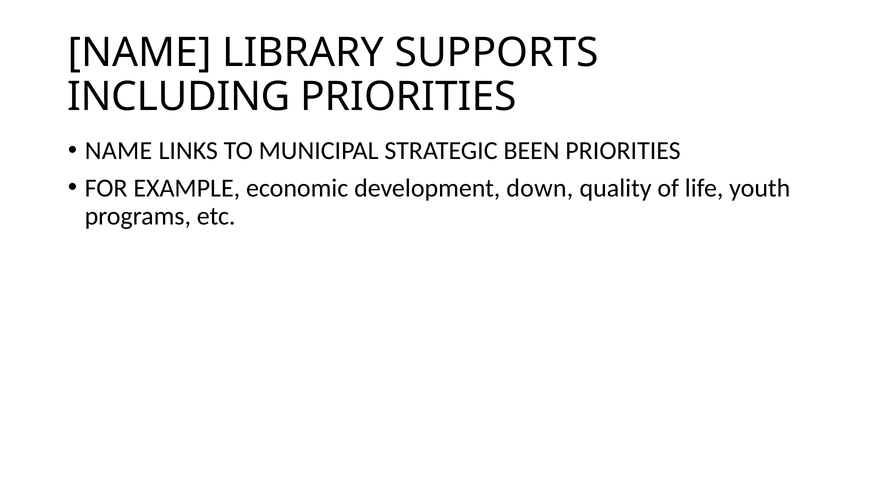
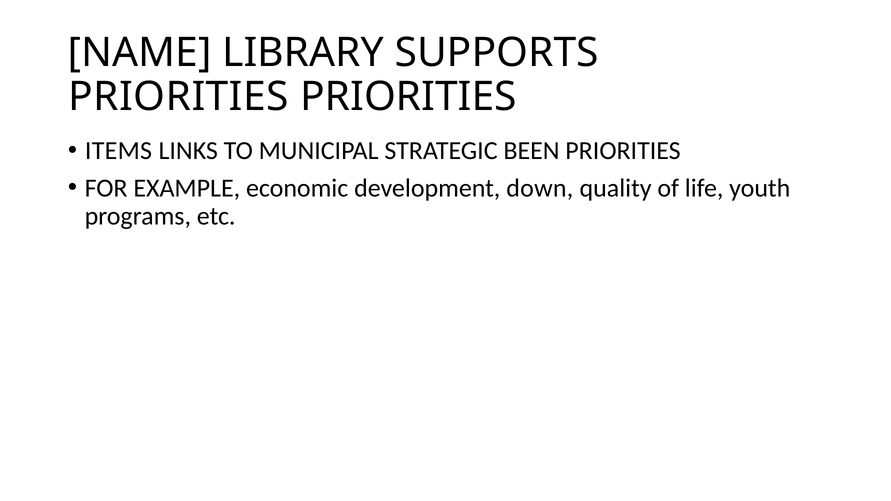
INCLUDING: INCLUDING -> PRIORITIES (179, 97)
NAME: NAME -> ITEMS (119, 151)
